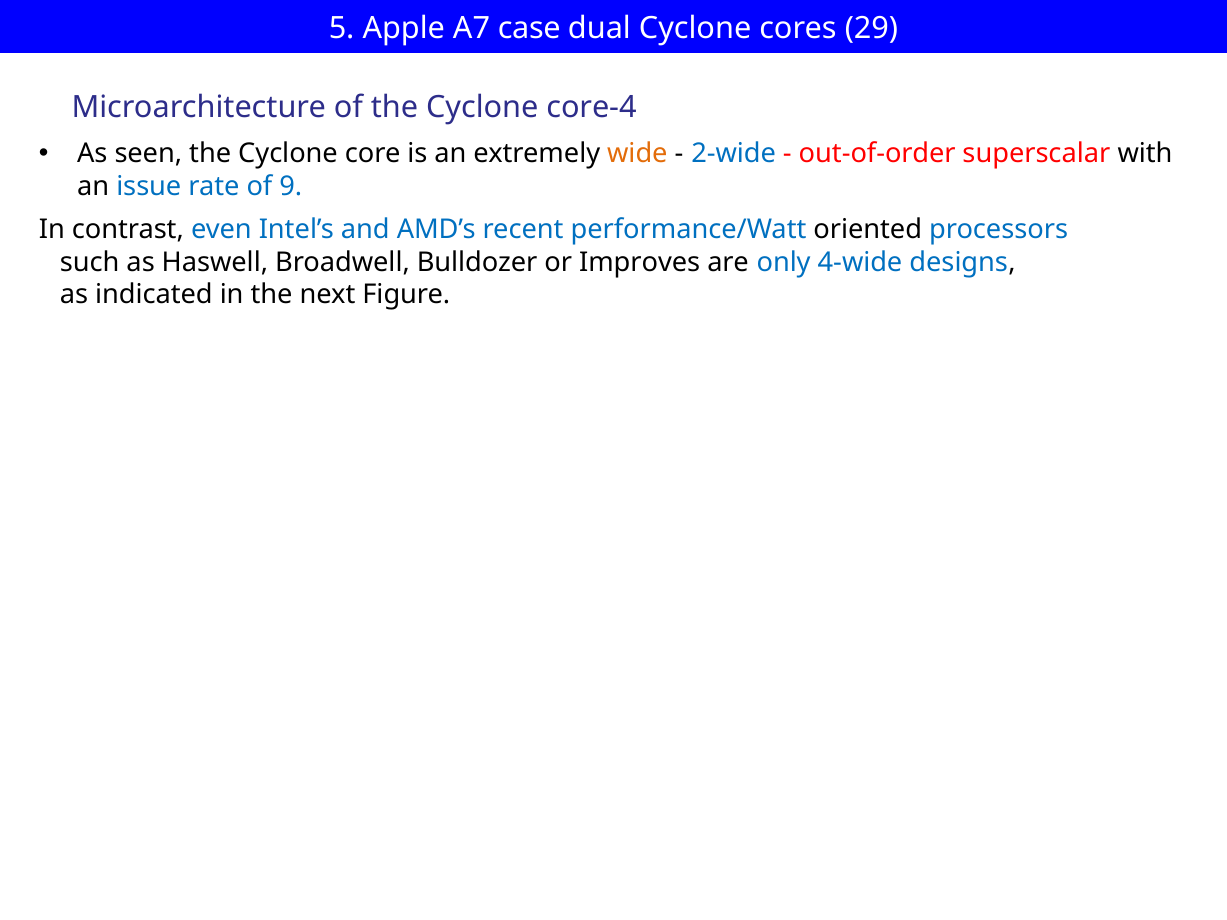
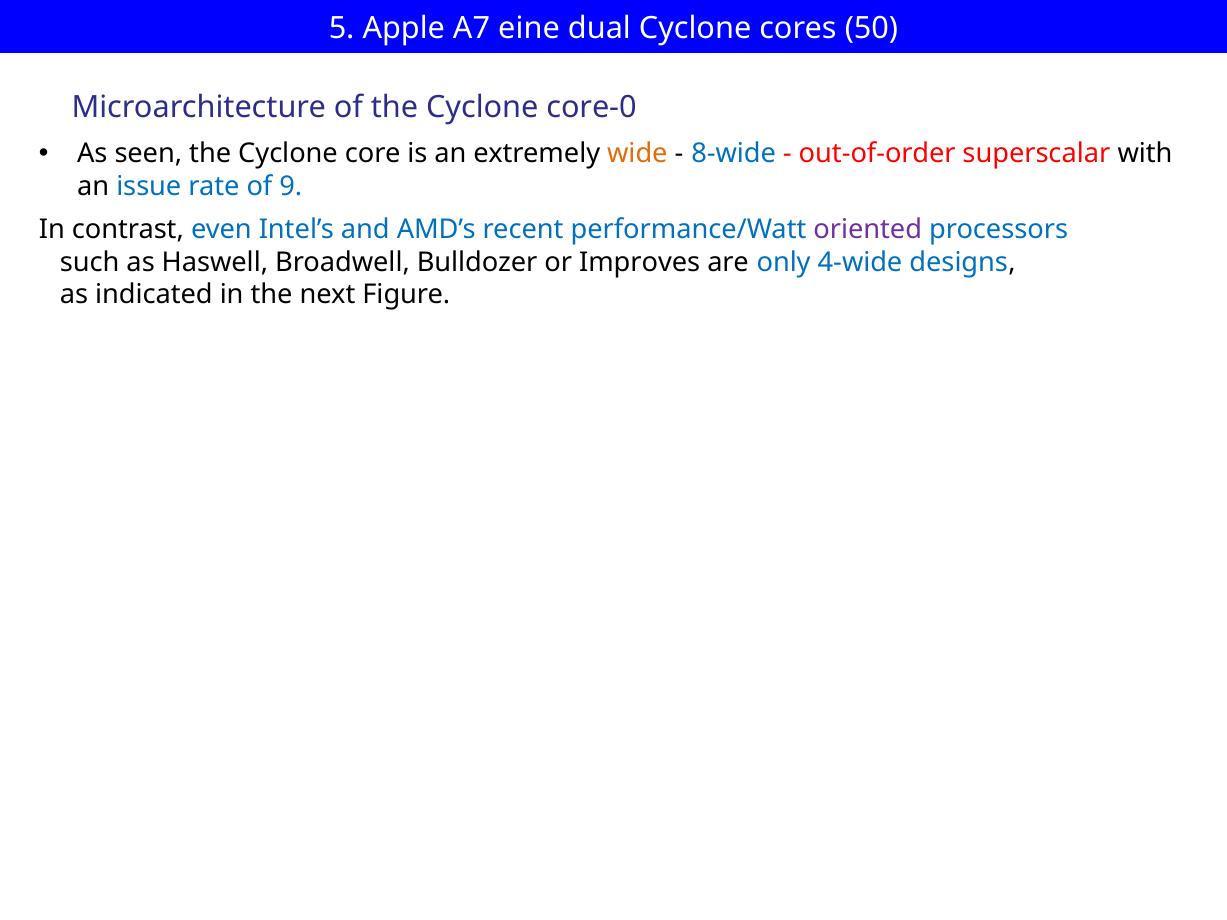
case: case -> eine (529, 29)
29: 29 -> 50 (871, 29)
core-4: core-4 -> core-0 (591, 107)
2-wide: 2-wide -> 8-wide (734, 154)
oriented colour: black -> purple (868, 230)
